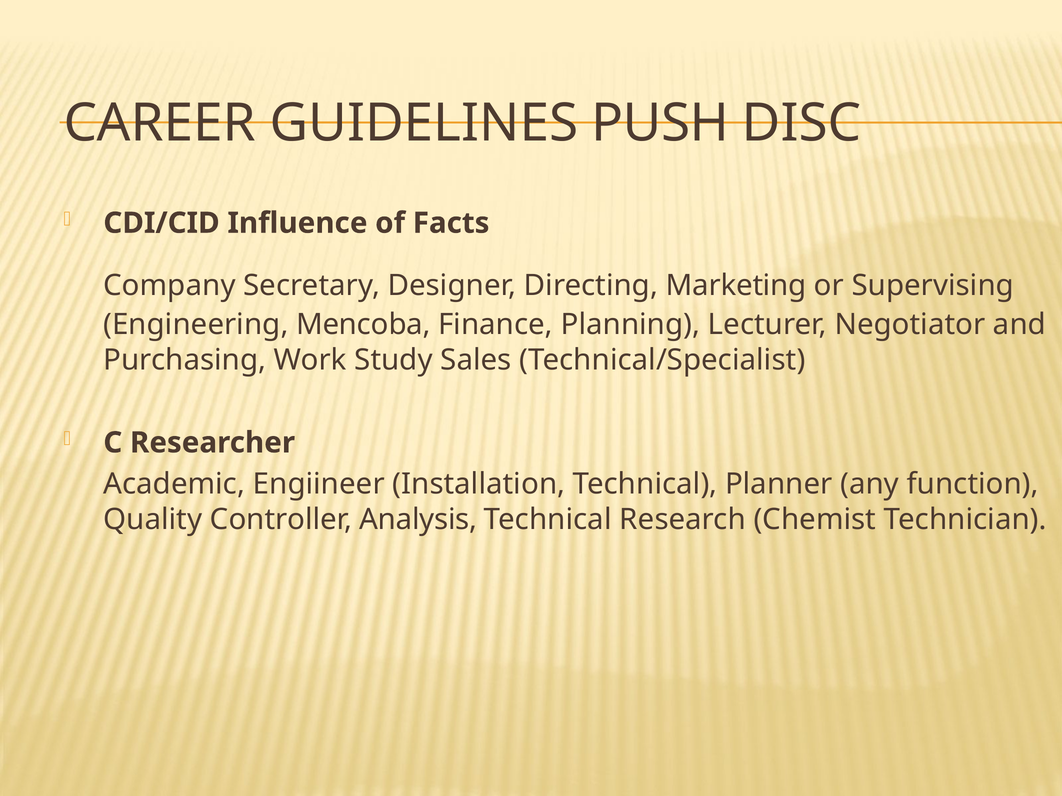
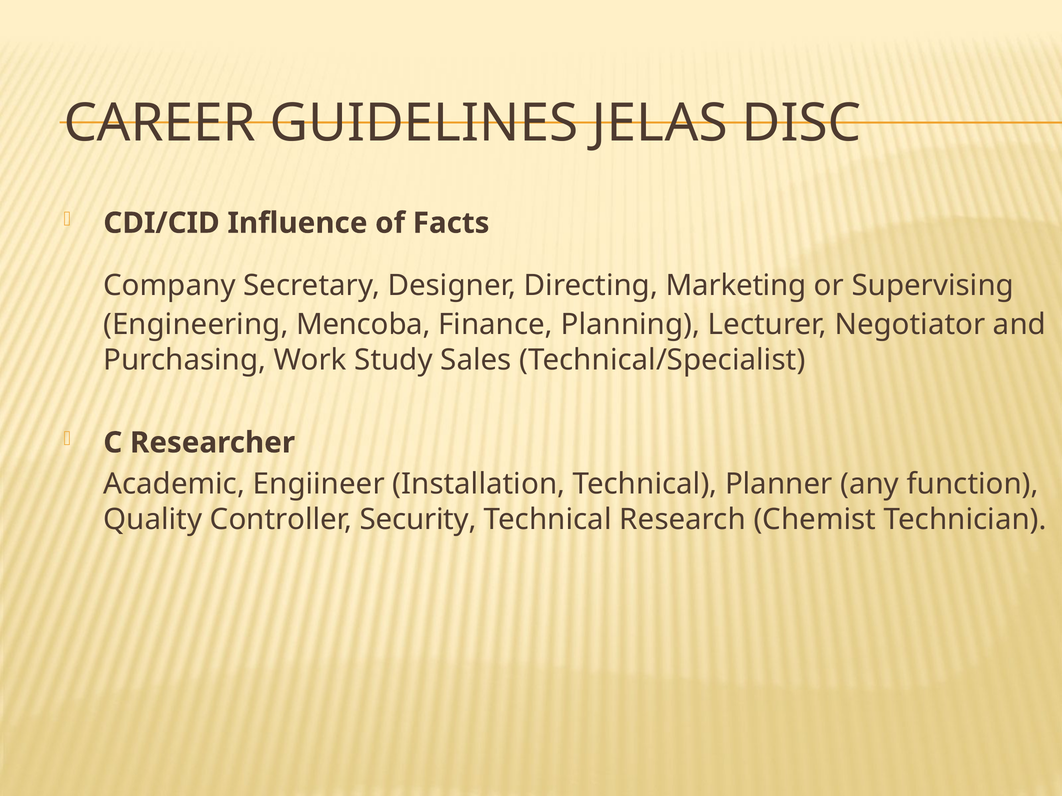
PUSH: PUSH -> JELAS (660, 123)
Analysis: Analysis -> Security (418, 520)
